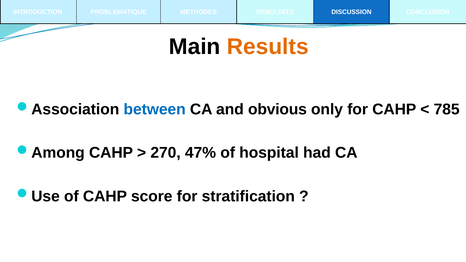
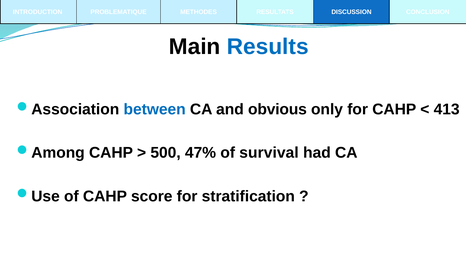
Results colour: orange -> blue (268, 47)
785: 785 -> 413 (447, 109)
270: 270 -> 500 (166, 153)
hospital: hospital -> survival (269, 153)
